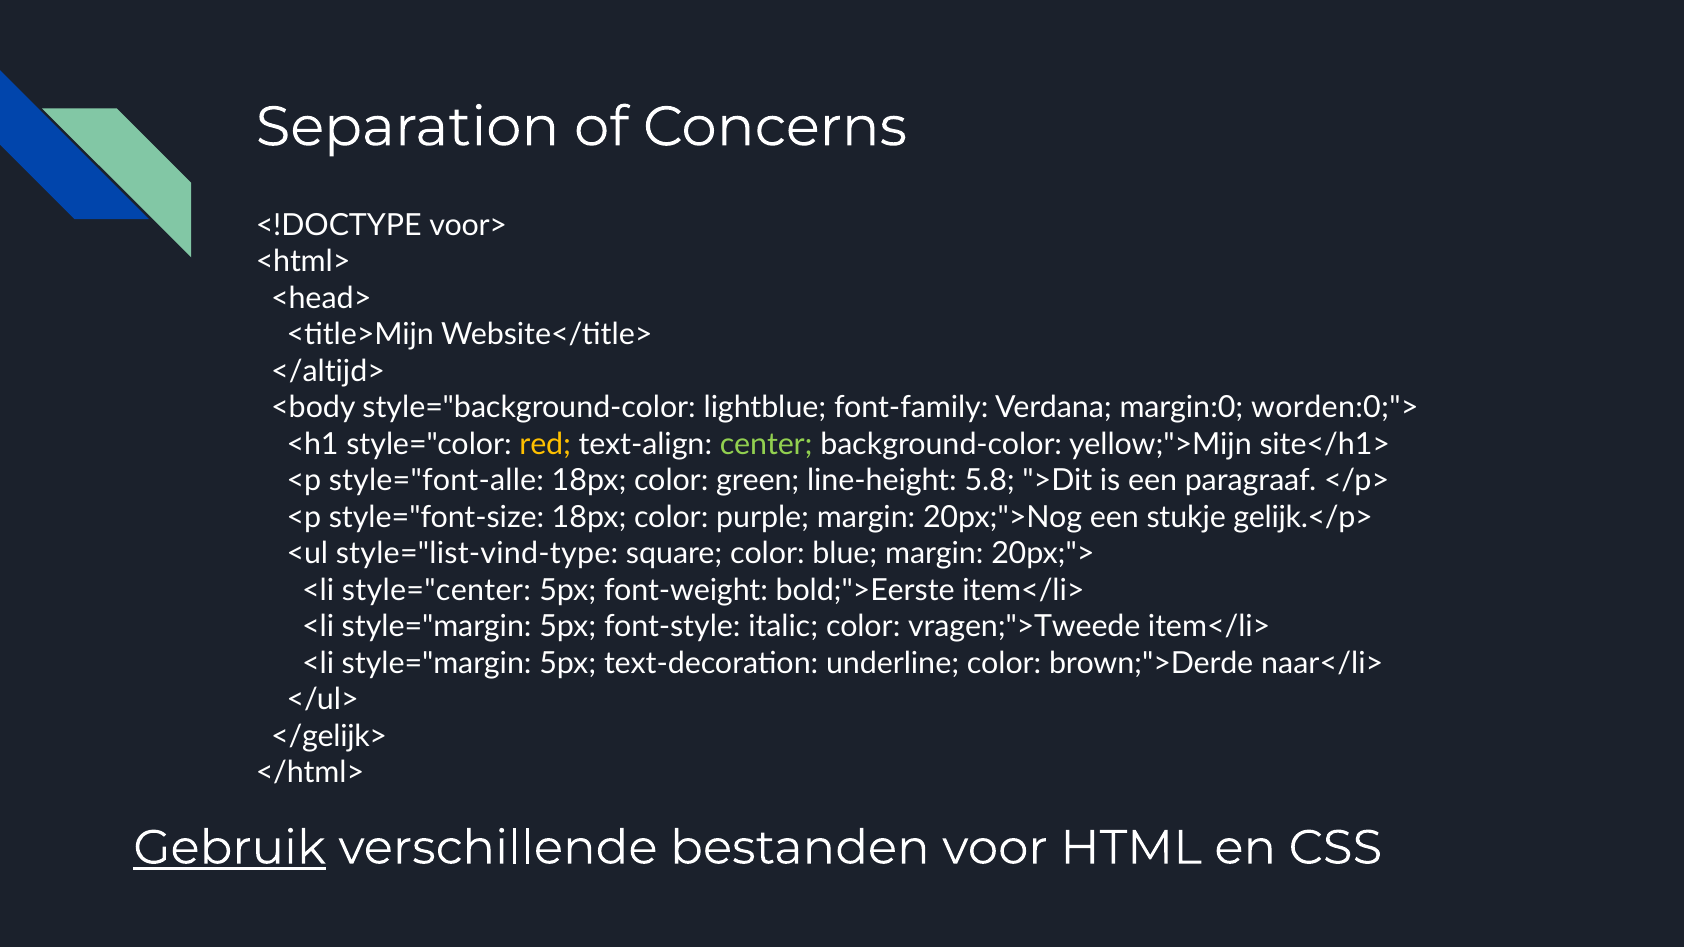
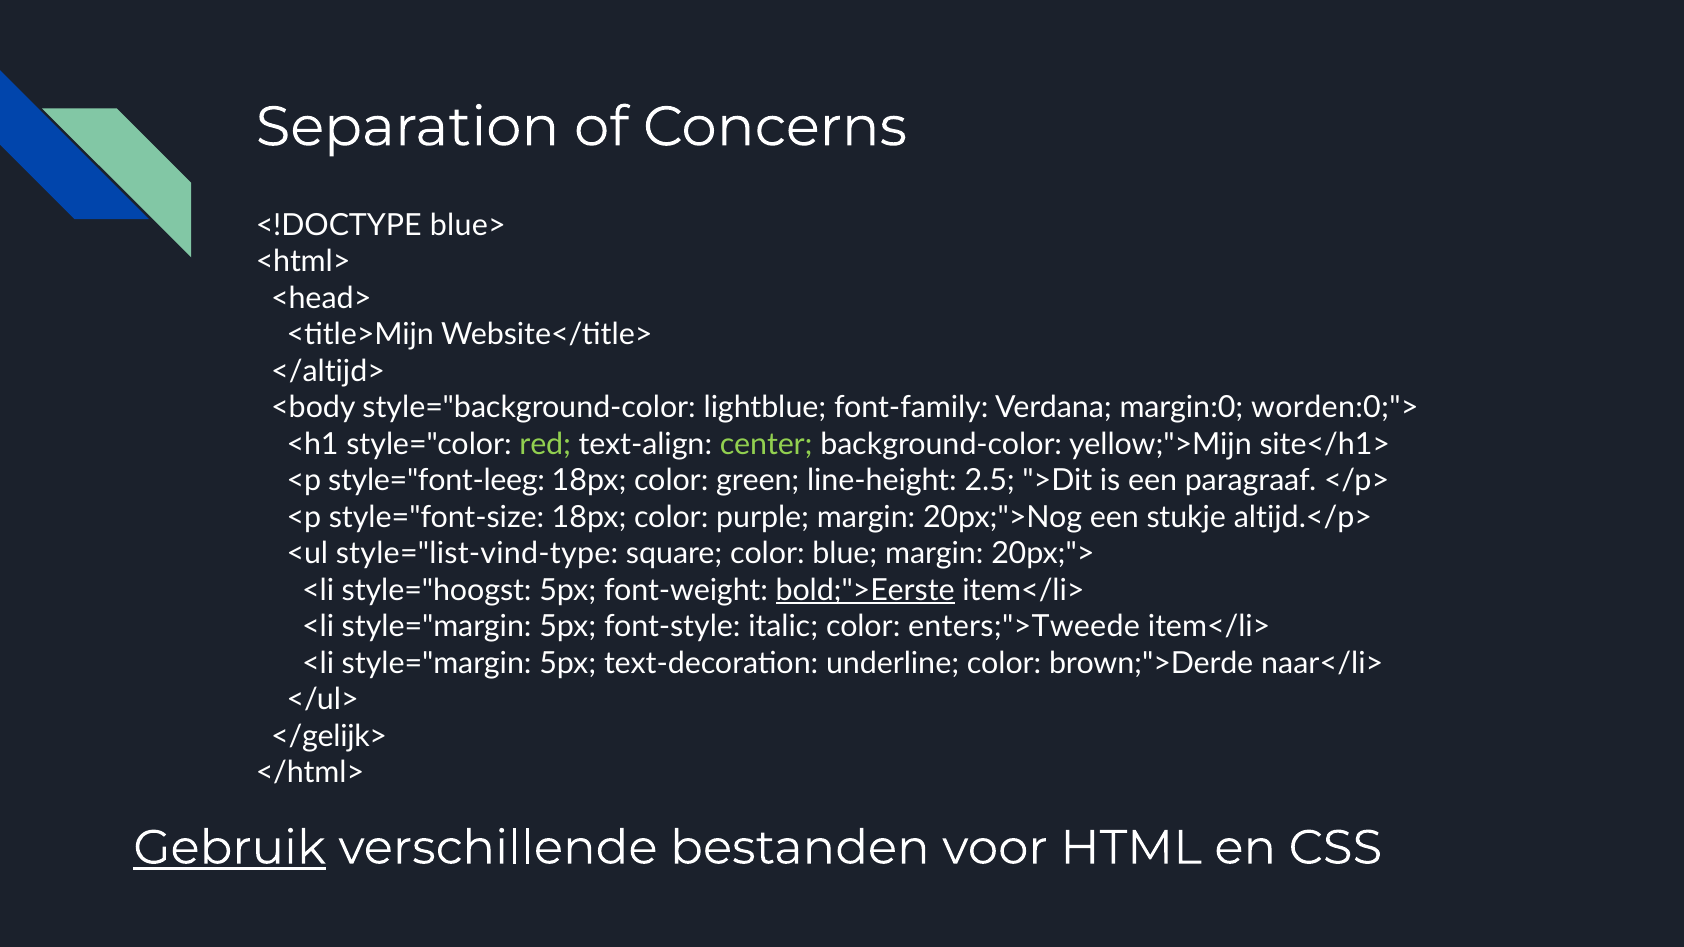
voor>: voor> -> blue> (468, 225)
red colour: yellow -> light green (545, 444)
style="font-alle: style="font-alle -> style="font-leeg (437, 481)
5.8: 5.8 -> 2.5 (990, 481)
gelijk.</p>: gelijk.</p> -> altijd.</p> (1303, 517)
style="center: style="center -> style="hoogst (437, 590)
bold;">Eerste underline: none -> present (865, 590)
vragen;">Tweede: vragen;">Tweede -> enters;">Tweede (1024, 627)
